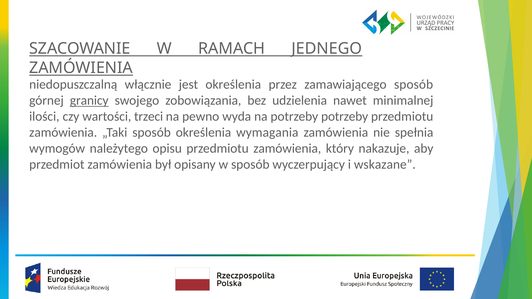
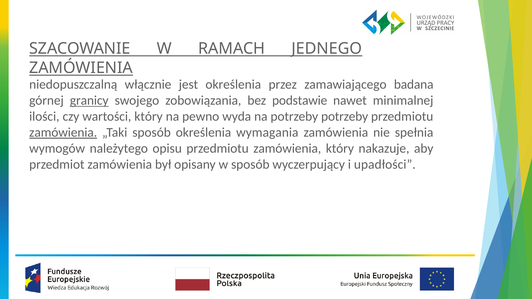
zamawiającego sposób: sposób -> badana (414, 85)
udzielenia: udzielenia -> podstawie (300, 101)
wartości trzeci: trzeci -> który (149, 117)
zamówienia underline: none -> present (63, 133)
wskazane: wskazane -> upadłości (385, 164)
